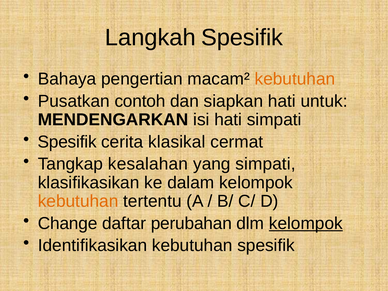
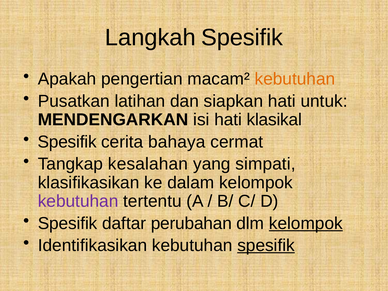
Bahaya: Bahaya -> Apakah (67, 79)
contoh: contoh -> latihan (140, 101)
hati simpati: simpati -> klasikal (274, 120)
klasikal: klasikal -> bahaya (177, 142)
kebutuhan colour: orange -> purple (78, 201)
Change: Change -> Spesifik (68, 223)
spesifik underline: none -> present (266, 245)
